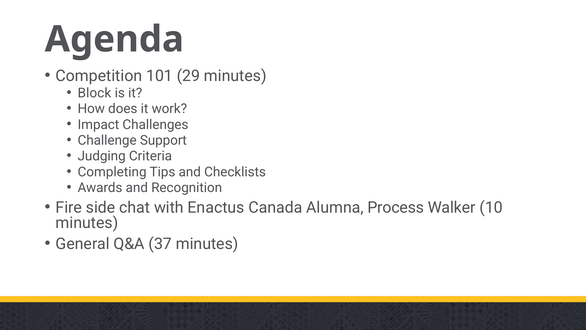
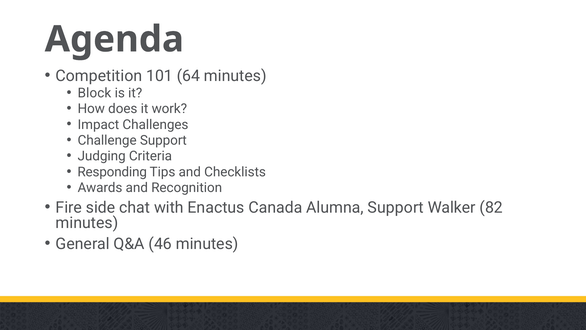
29: 29 -> 64 (188, 76)
Completing: Completing -> Responding (112, 172)
Alumna Process: Process -> Support (396, 207)
10: 10 -> 82 (491, 207)
37: 37 -> 46 (160, 244)
